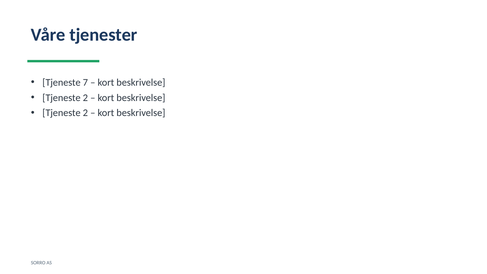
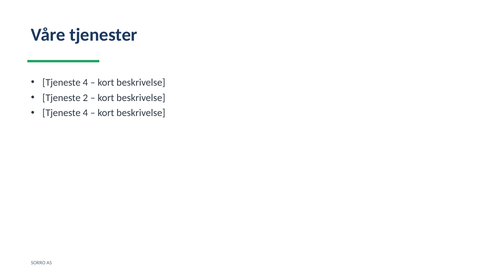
7: 7 -> 4 (85, 82)
2: 2 -> 4 (85, 113)
